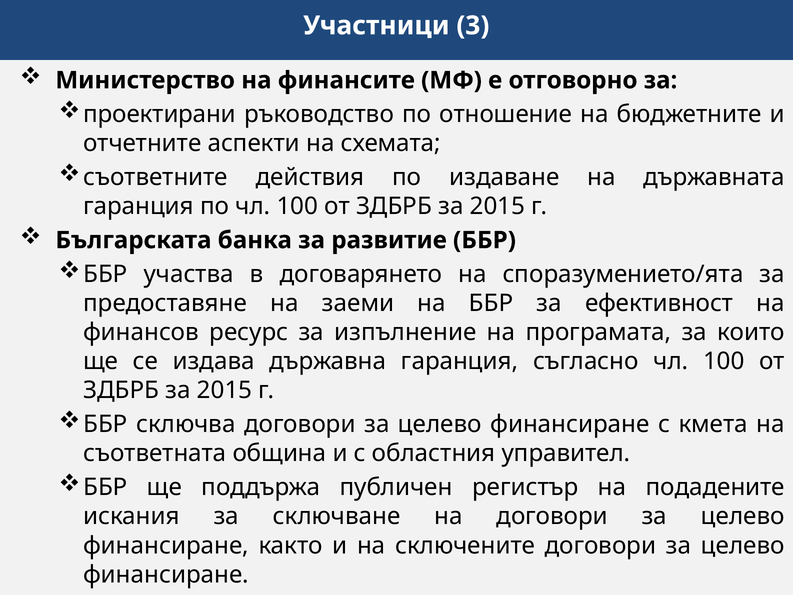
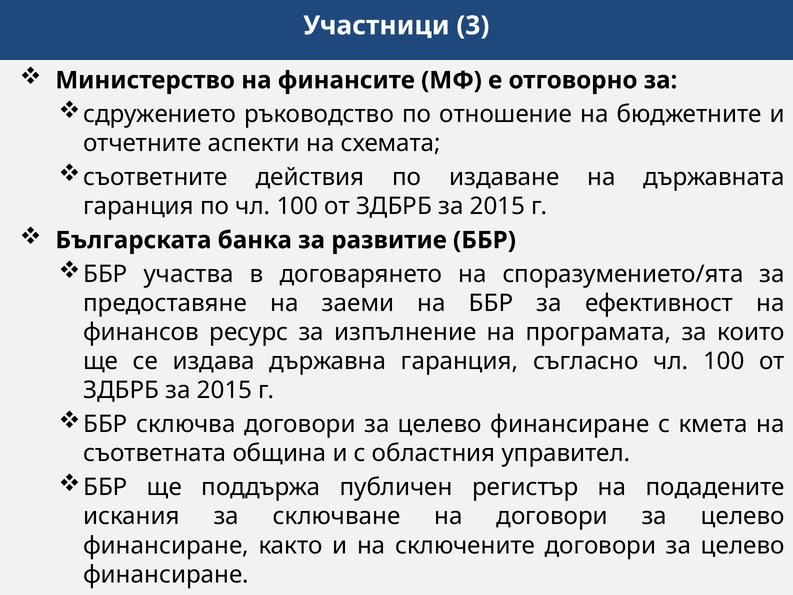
проектирани: проектирани -> сдружението (160, 114)
